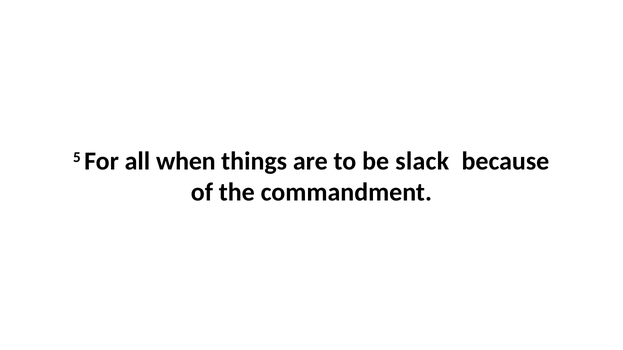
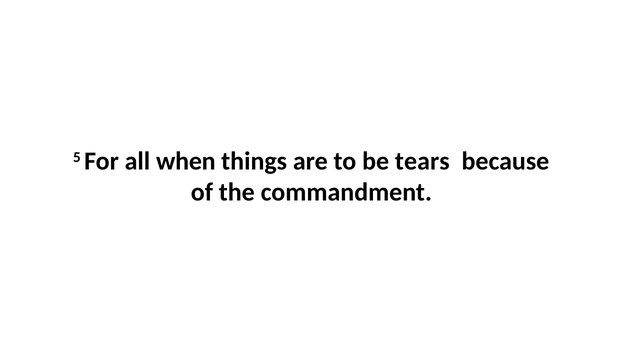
slack: slack -> tears (422, 161)
